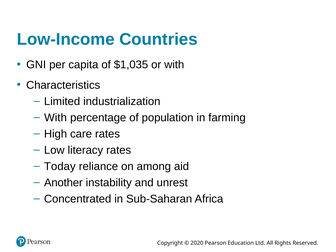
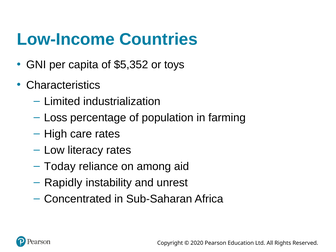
$1,035: $1,035 -> $5,352 (131, 65)
or with: with -> toys (174, 65)
With: With -> Loss (56, 118)
Another: Another -> Rapidly (63, 183)
